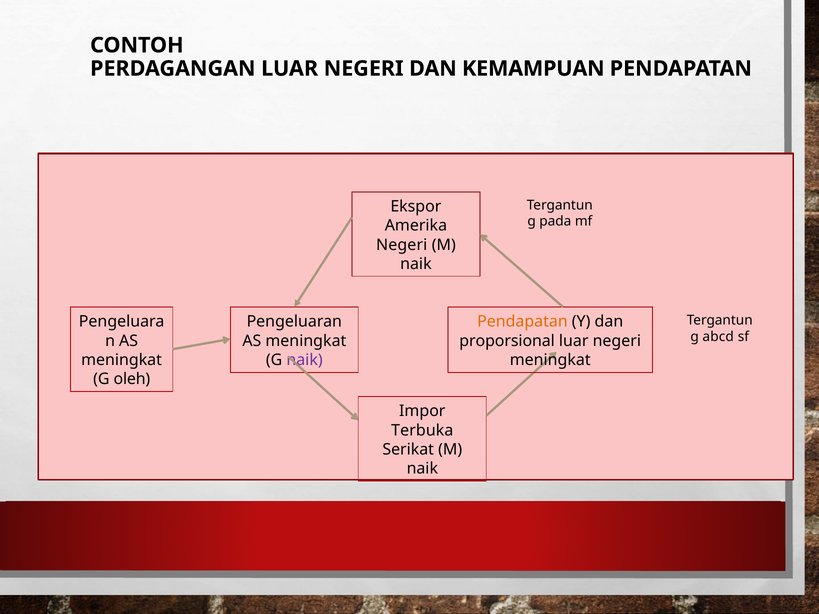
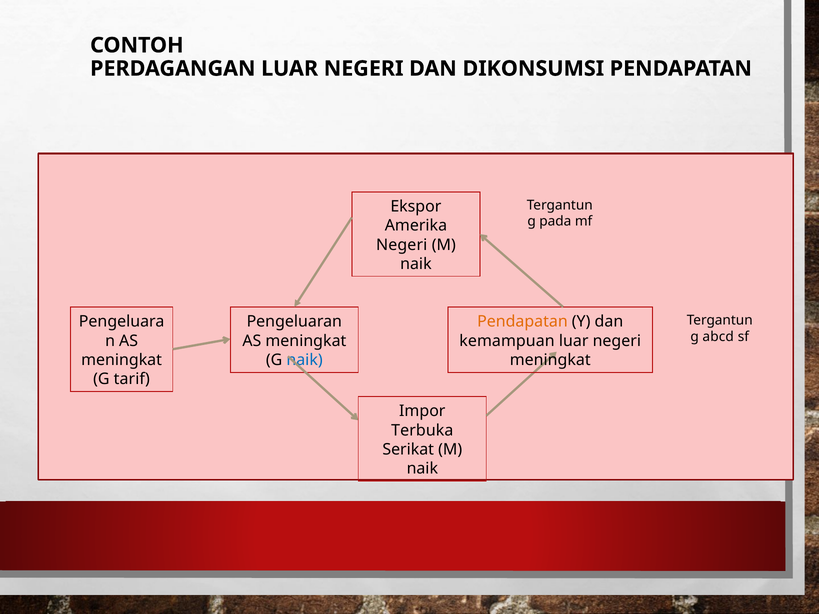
KEMAMPUAN: KEMAMPUAN -> DIKONSUMSI (533, 69)
proporsional: proporsional -> kemampuan (507, 341)
naik colour: purple -> blue (305, 360)
oleh: oleh -> tarif (132, 379)
